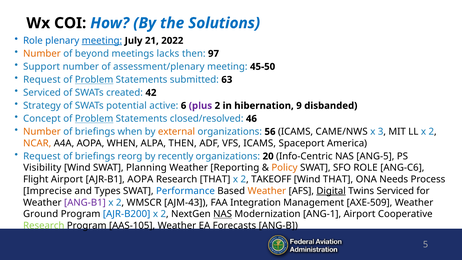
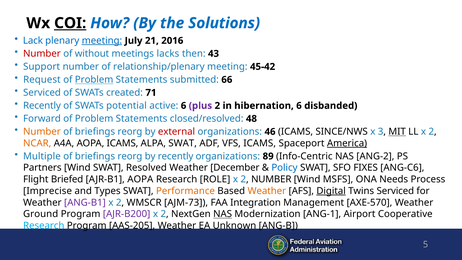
COI underline: none -> present (70, 23)
Role: Role -> Lack (33, 41)
2022: 2022 -> 2016 (172, 41)
Number colour: orange -> red (42, 54)
beyond: beyond -> without (92, 54)
97: 97 -> 43 (213, 54)
assessment/plenary: assessment/plenary -> relationship/plenary (159, 67)
45-50: 45-50 -> 45-42 (263, 67)
63: 63 -> 66 (227, 80)
42: 42 -> 71 (151, 93)
Strategy: Strategy -> Recently (42, 106)
hibernation 9: 9 -> 6 (299, 106)
Concept: Concept -> Forward (42, 119)
Problem underline: present -> none (94, 119)
46: 46 -> 48 (251, 119)
when: when -> reorg (130, 132)
external colour: orange -> red (176, 132)
56: 56 -> 46 (270, 132)
CAME/NWS: CAME/NWS -> SINCE/NWS (342, 132)
MIT underline: none -> present (397, 132)
AOPA WHEN: WHEN -> ICAMS (122, 143)
ALPA THEN: THEN -> SWAT (183, 143)
America underline: none -> present (347, 143)
Request: Request -> Multiple (42, 156)
20: 20 -> 89 (268, 156)
ANG-5: ANG-5 -> ANG-2 (375, 156)
Visibility: Visibility -> Partners (42, 168)
Planning: Planning -> Resolved (146, 168)
Reporting: Reporting -> December (235, 168)
Policy colour: orange -> blue (284, 168)
SFO ROLE: ROLE -> FIXES (366, 168)
Flight Airport: Airport -> Briefed (67, 179)
Research THAT: THAT -> ROLE (215, 179)
2 TAKEOFF: TAKEOFF -> NUMBER (271, 179)
Wind THAT: THAT -> MSFS (338, 179)
Performance colour: blue -> orange (185, 191)
AJM-43: AJM-43 -> AJM-73 (186, 202)
AXE-509: AXE-509 -> AXE-570 (369, 202)
AJR-B200 colour: blue -> purple (127, 214)
Research colour: light green -> light blue (44, 226)
AAS-105: AAS-105 -> AAS-205 (132, 226)
Forecasts: Forecasts -> Unknown (234, 226)
